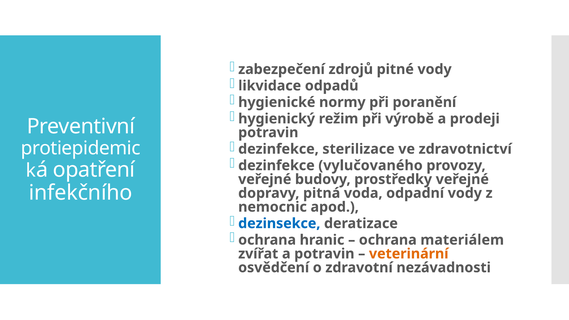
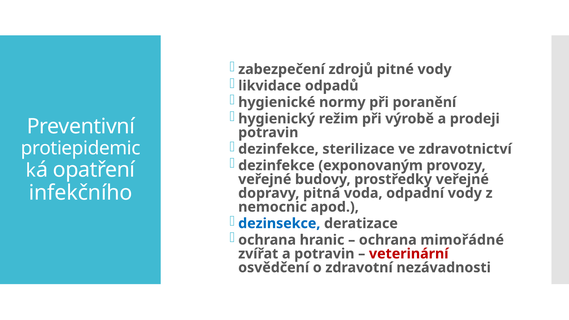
vylučovaného: vylučovaného -> exponovaným (371, 166)
materiálem: materiálem -> mimořádné (462, 240)
veterinární colour: orange -> red (409, 254)
